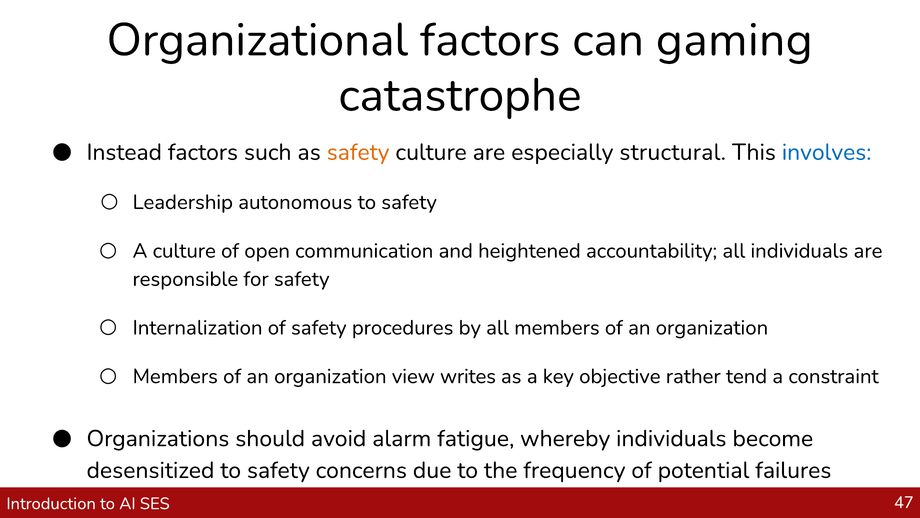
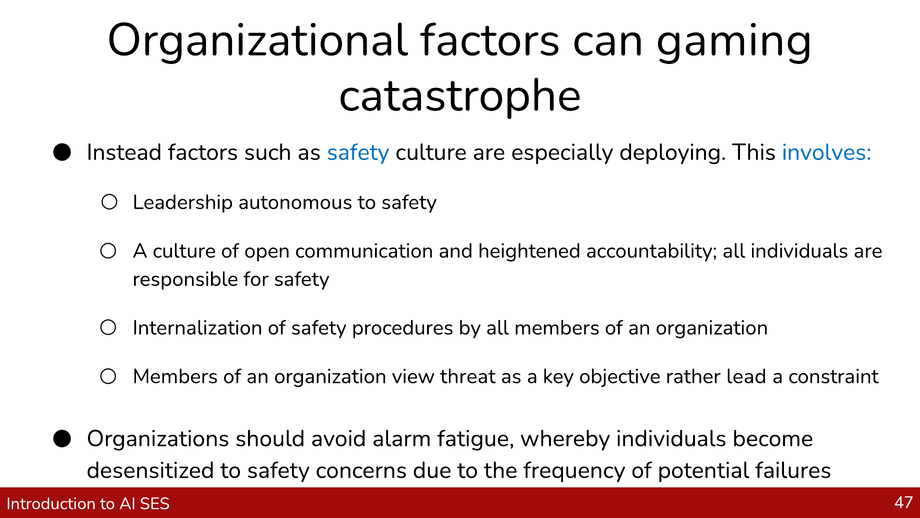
safety colour: orange -> blue (358, 152)
structural: structural -> deploying (673, 152)
writes: writes -> threat (468, 376)
tend: tend -> lead (746, 376)
